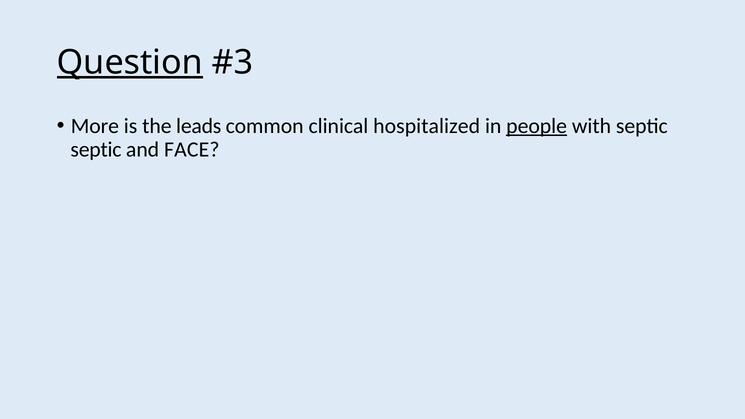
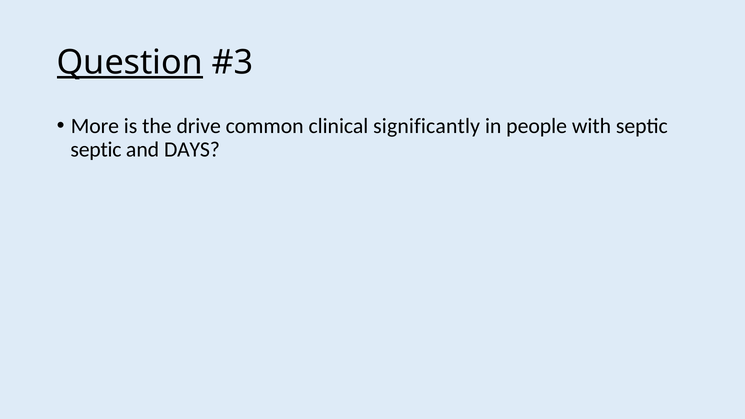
leads: leads -> drive (199, 126)
hospitalized: hospitalized -> significantly (427, 126)
people underline: present -> none (537, 126)
FACE: FACE -> DAYS (192, 149)
